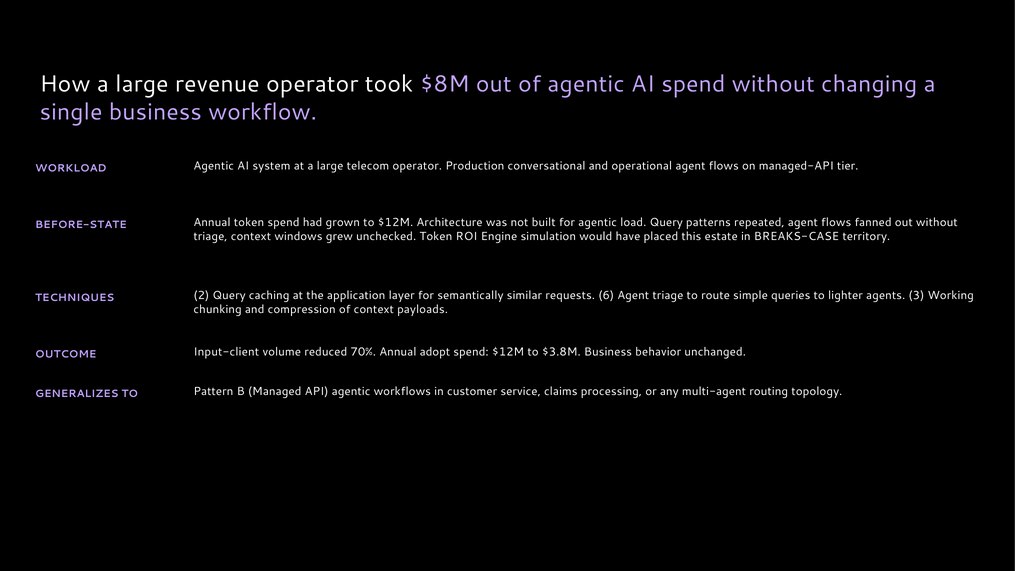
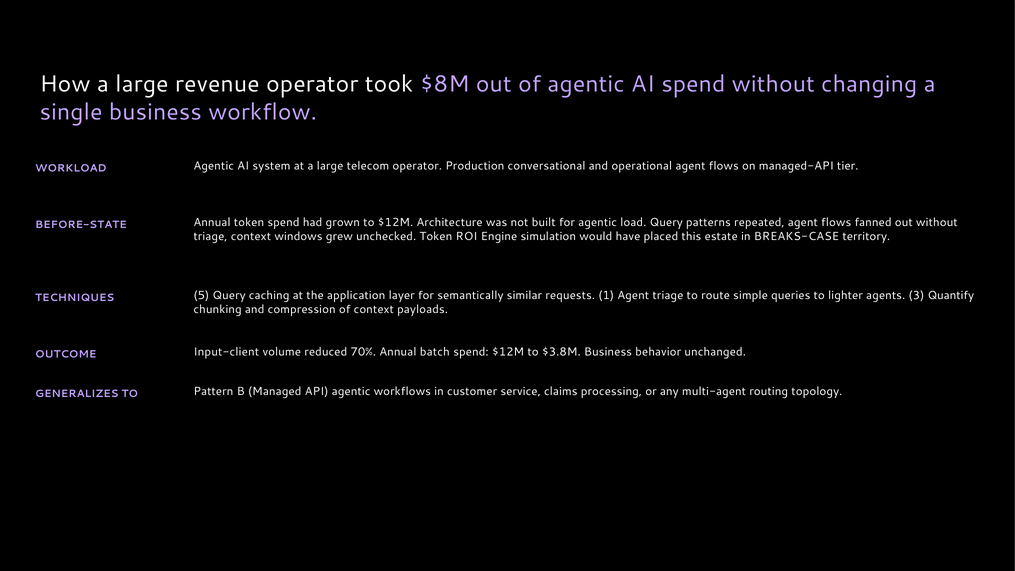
2: 2 -> 5 (201, 296)
6: 6 -> 1 (606, 296)
Working: Working -> Quantify (951, 296)
adopt: adopt -> batch (435, 352)
